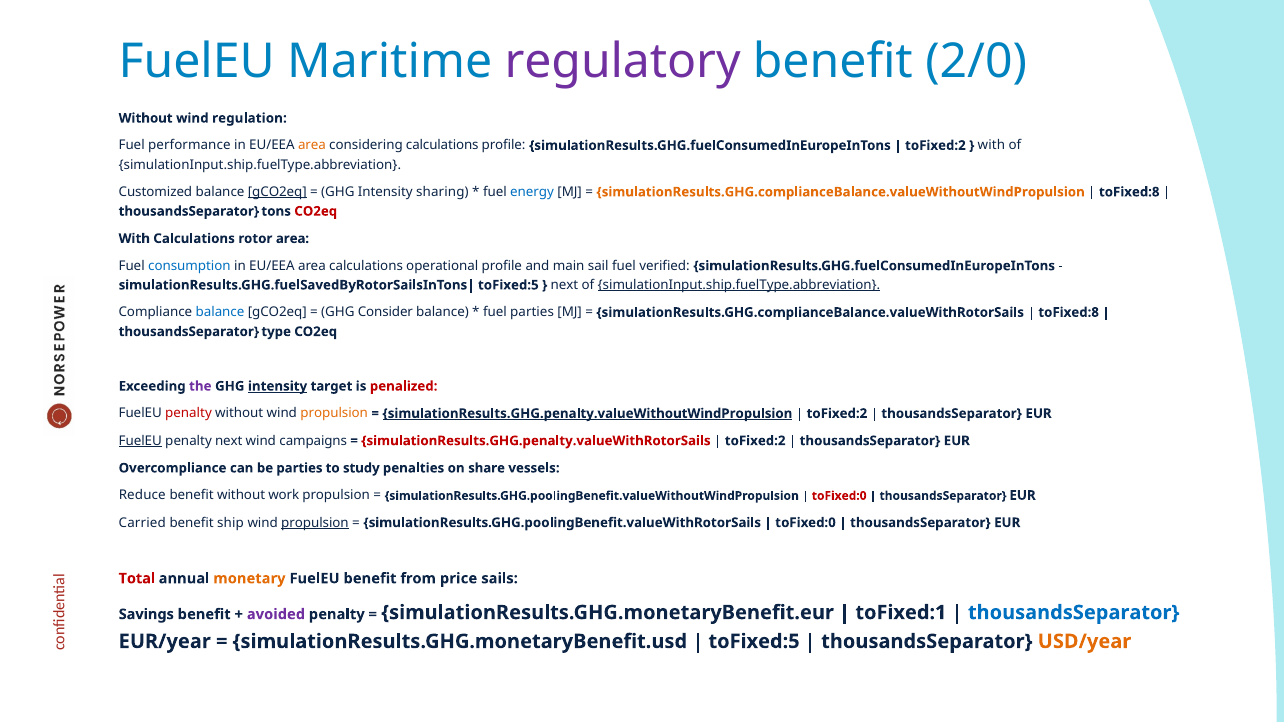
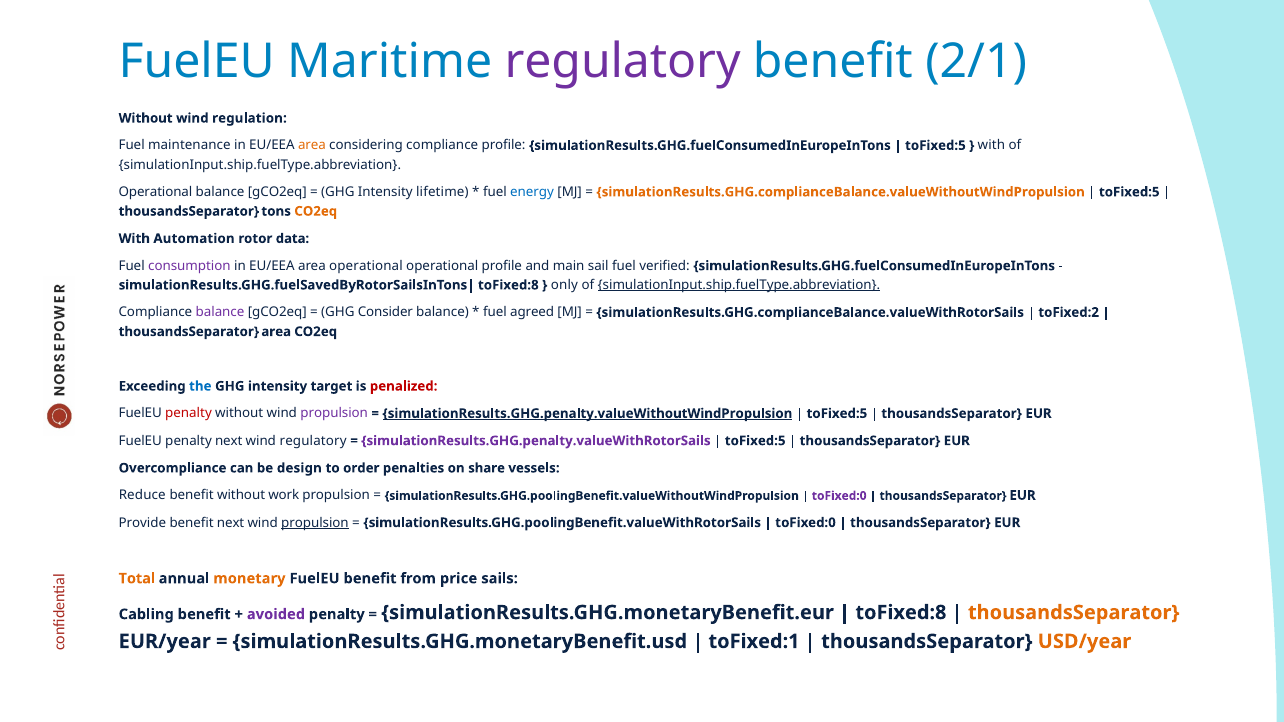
2/0: 2/0 -> 2/1 (976, 61)
performance: performance -> maintenance (189, 145)
considering calculations: calculations -> compliance (442, 145)
toFixed:2: toFixed:2 -> toFixed:5 (935, 145)
Customized: Customized -> Operational (155, 192)
gCO2eq underline: present -> none (277, 192)
sharing: sharing -> lifetime (442, 192)
toFixed:8: toFixed:8 -> toFixed:5 (1129, 192)
CO2eq colour: red -> orange (316, 211)
With Calculations: Calculations -> Automation (194, 239)
rotor area: area -> data (292, 239)
consumption colour: blue -> purple (189, 266)
area calculations: calculations -> operational (366, 266)
toFixed:5: toFixed:5 -> toFixed:8 (508, 285)
next: next -> only (564, 285)
balance colour: blue -> purple (220, 312)
fuel parties: parties -> agreed (532, 312)
toFixed:8: toFixed:8 -> toFixed:2 (1069, 312)
thousandsSeparator type: type -> area (276, 332)
the colour: purple -> blue (200, 386)
intensity underline: present -> none (278, 386)
propulsion colour: orange -> purple (334, 414)
toFixed:2: toFixed:2 -> toFixed:5 (837, 414)
FuelEU underline: present -> none (140, 441)
wind campaigns: campaigns -> regulatory (313, 441)
simulationResults.GHG.penalty.valueWithRotorSails colour: red -> purple (536, 441)
toFixed:2: toFixed:2 -> toFixed:5 (755, 441)
be parties: parties -> design (299, 468)
study: study -> order (361, 468)
toFixed:0 colour: red -> purple (839, 496)
Carried: Carried -> Provide (142, 523)
benefit ship: ship -> next (231, 523)
Total colour: red -> orange (137, 579)
Savings: Savings -> Cabling (146, 614)
toFixed:1: toFixed:1 -> toFixed:8 (901, 613)
thousandsSeparator colour: blue -> orange (1074, 613)
toFixed:5: toFixed:5 -> toFixed:1 (754, 642)
